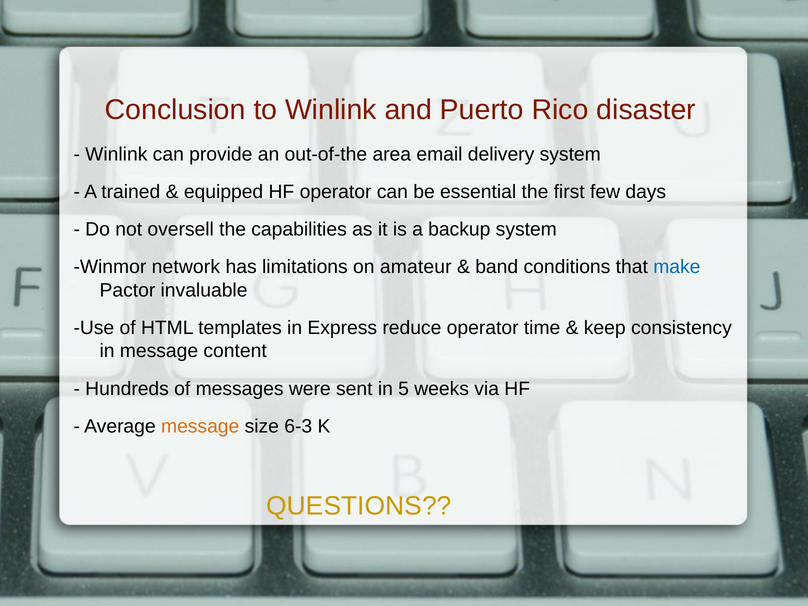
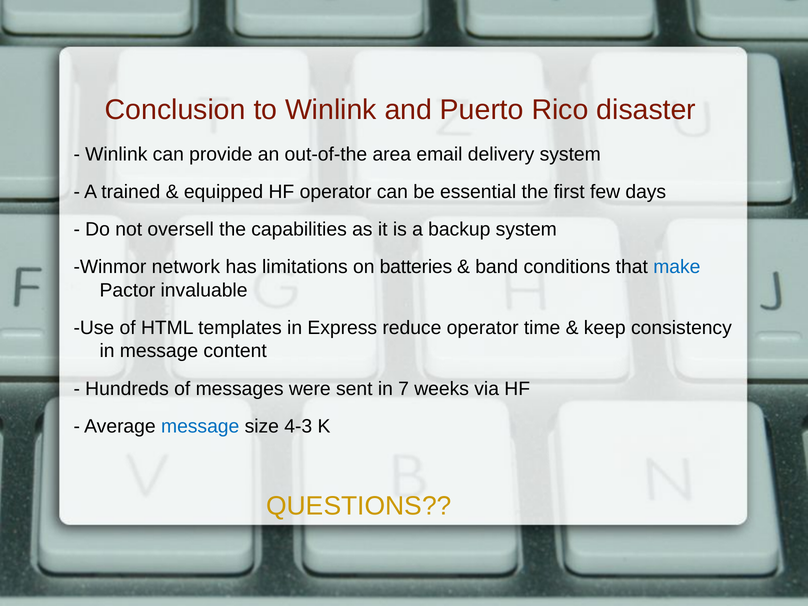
amateur: amateur -> batteries (416, 267)
5: 5 -> 7 (404, 389)
message colour: orange -> blue (200, 426)
6-3: 6-3 -> 4-3 (298, 426)
